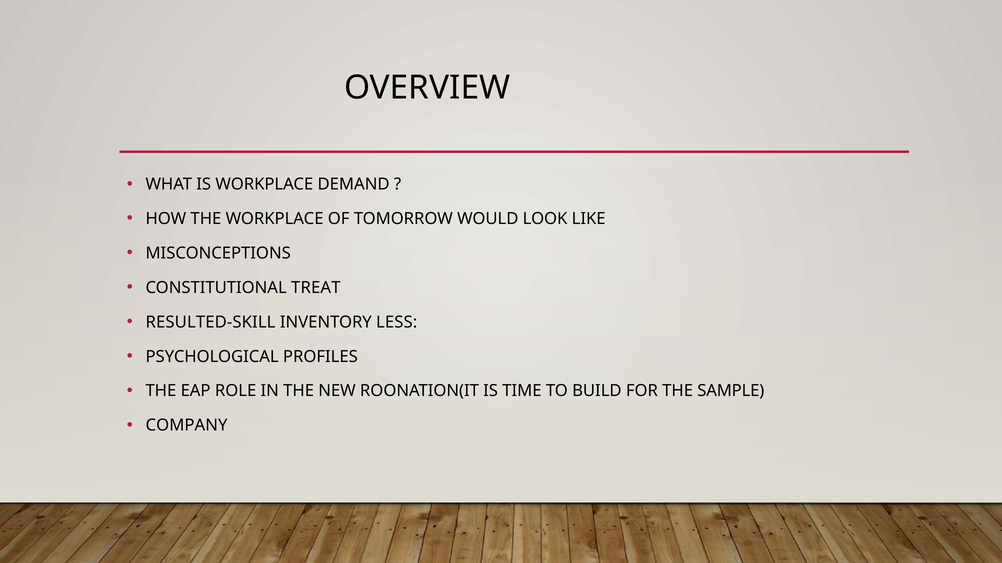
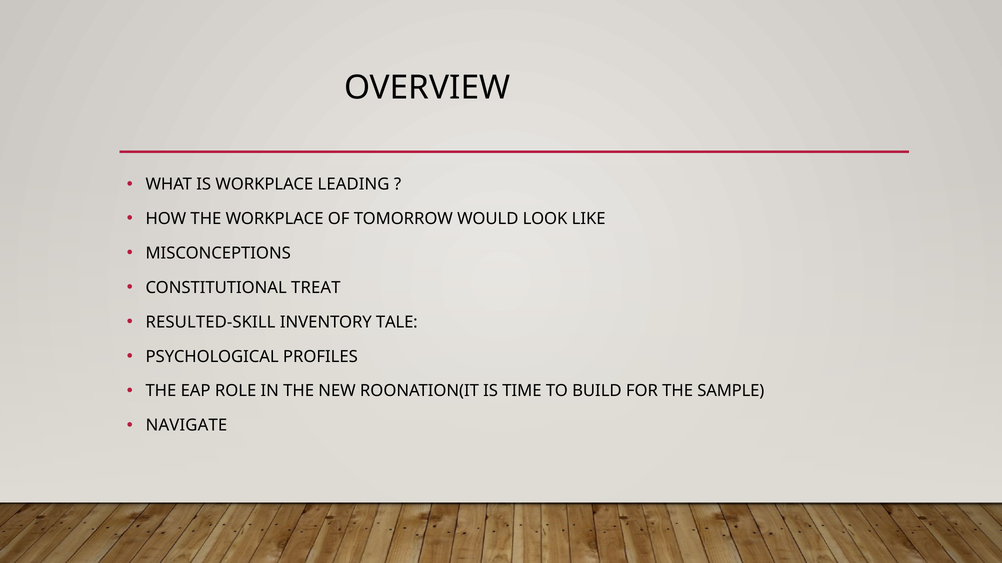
DEMAND: DEMAND -> LEADING (354, 185)
LESS: LESS -> TALE (397, 322)
COMPANY: COMPANY -> NAVIGATE (186, 426)
